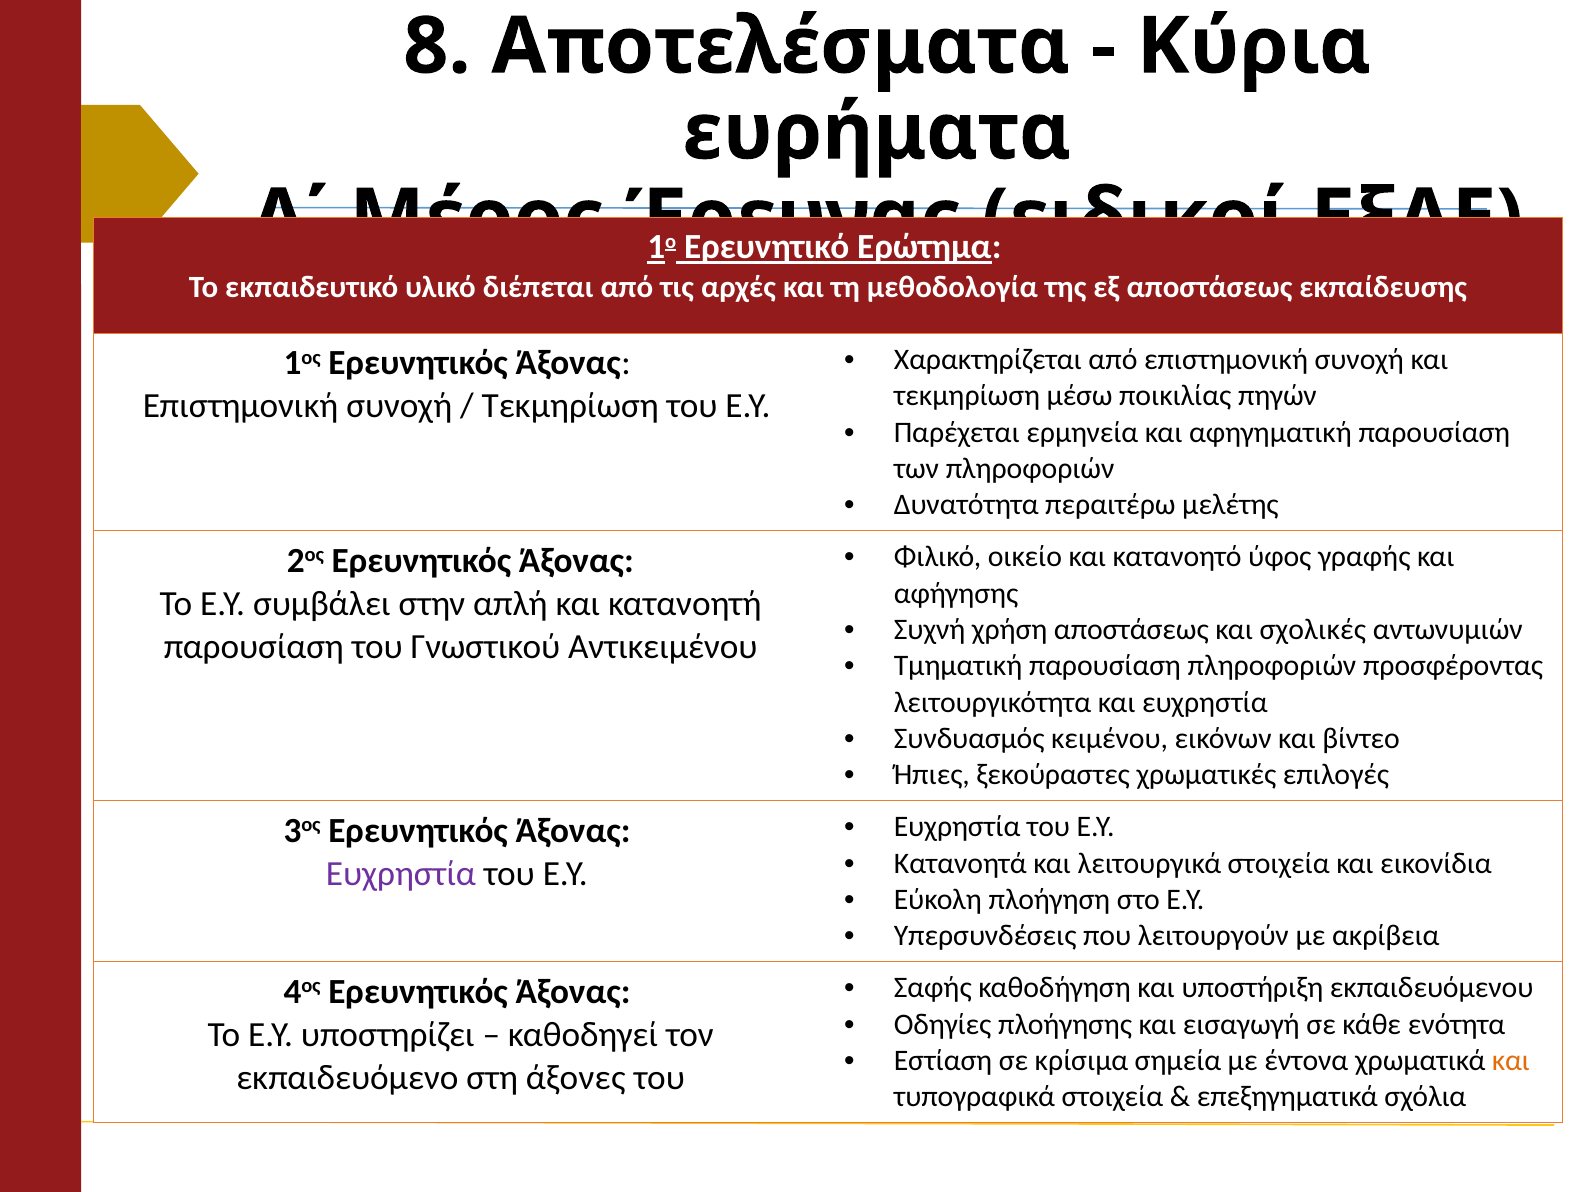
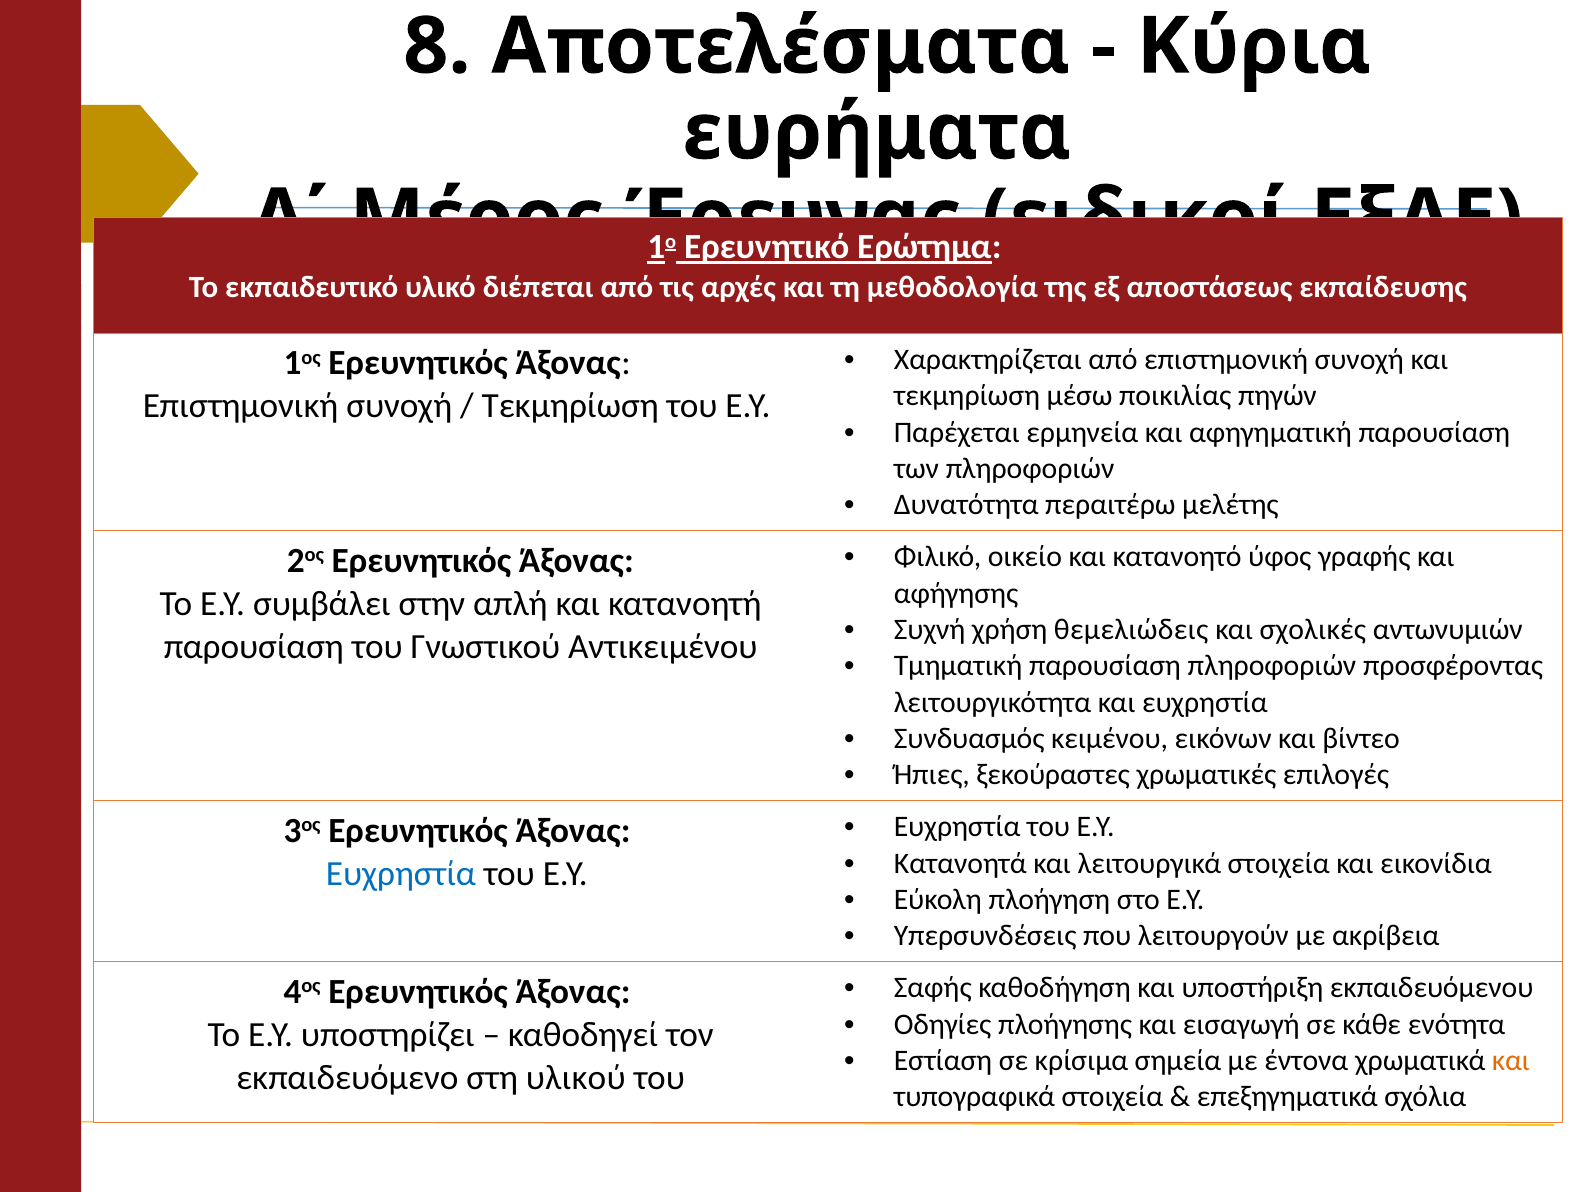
χρήση αποστάσεως: αποστάσεως -> θεμελιώδεις (1131, 629)
Ευχρηστία colour: purple -> blue (401, 874)
άξονες: άξονες -> υλικού (576, 1078)
